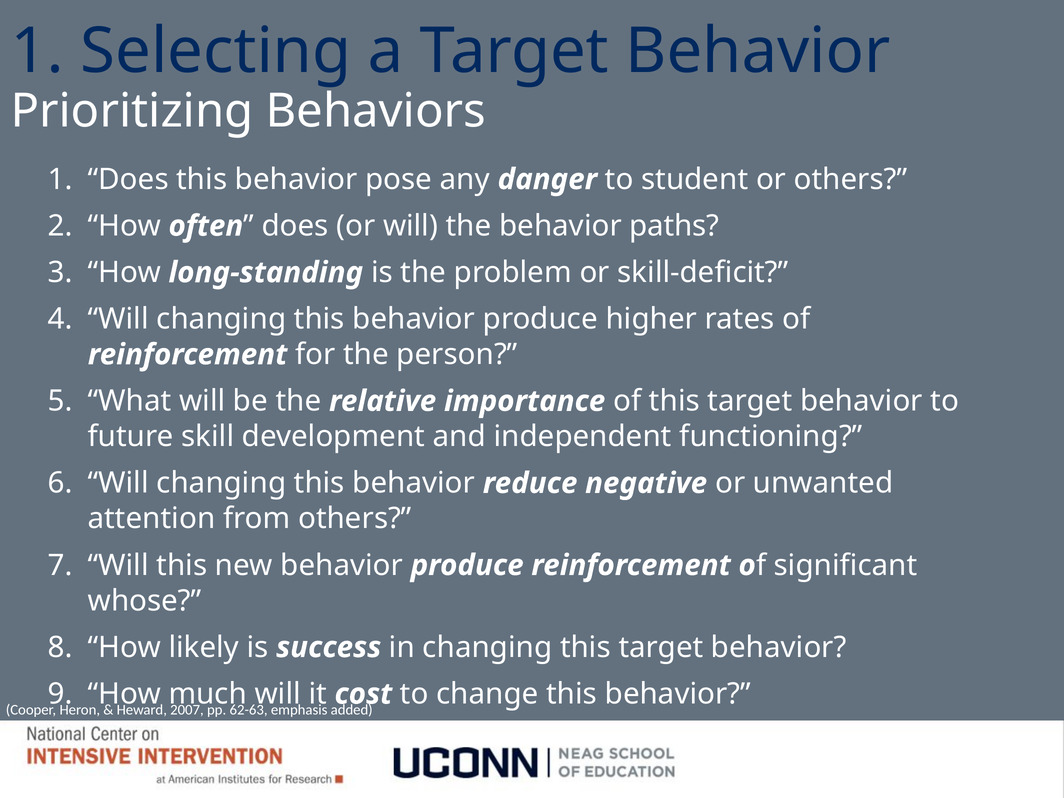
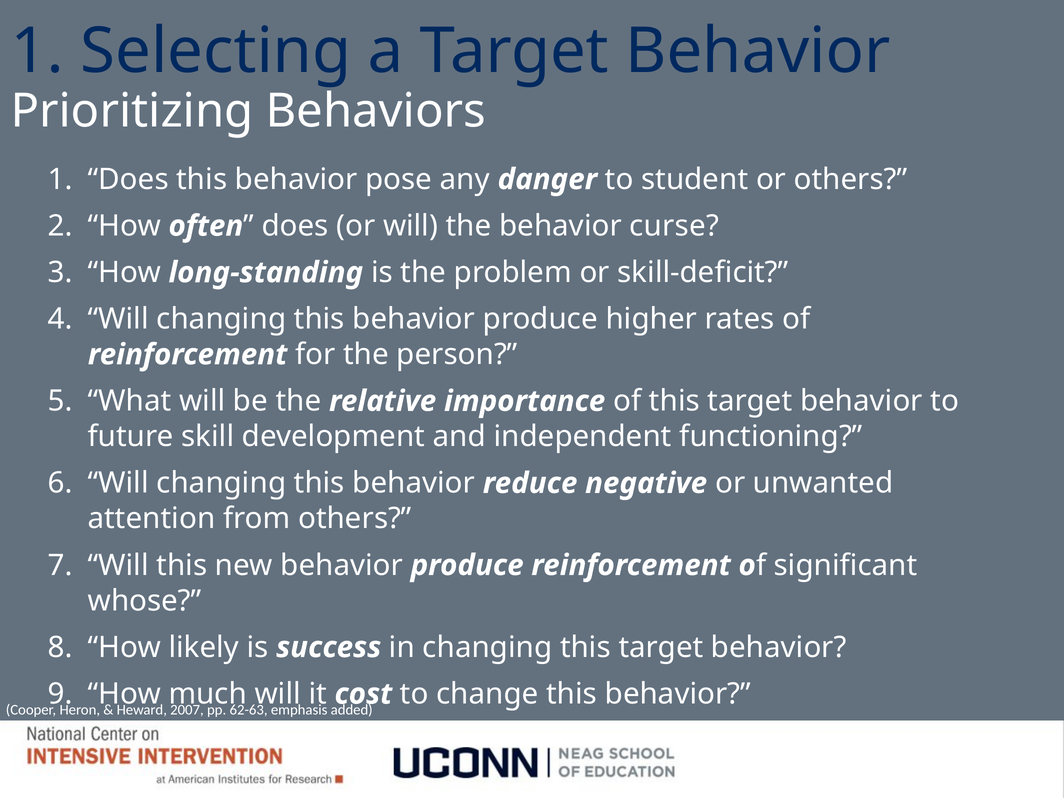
paths: paths -> curse (674, 226)
